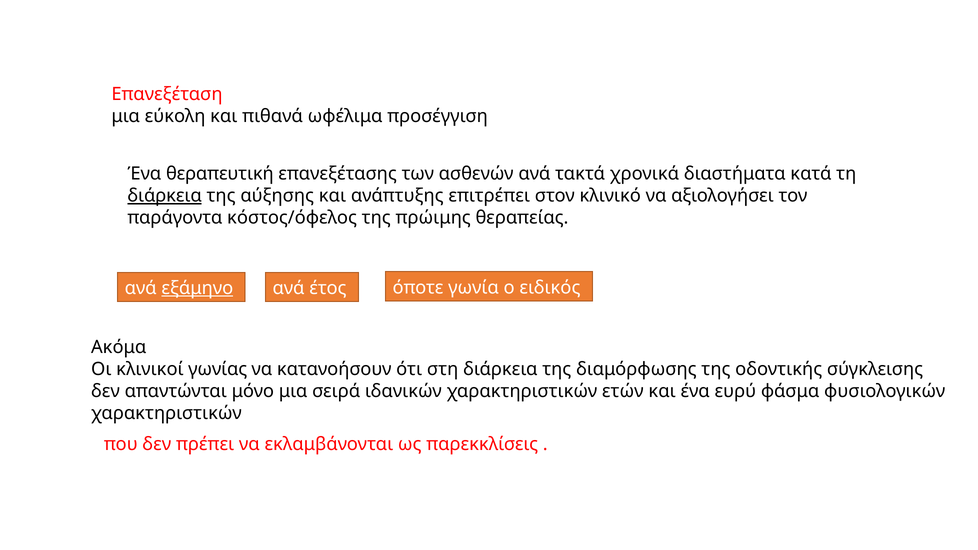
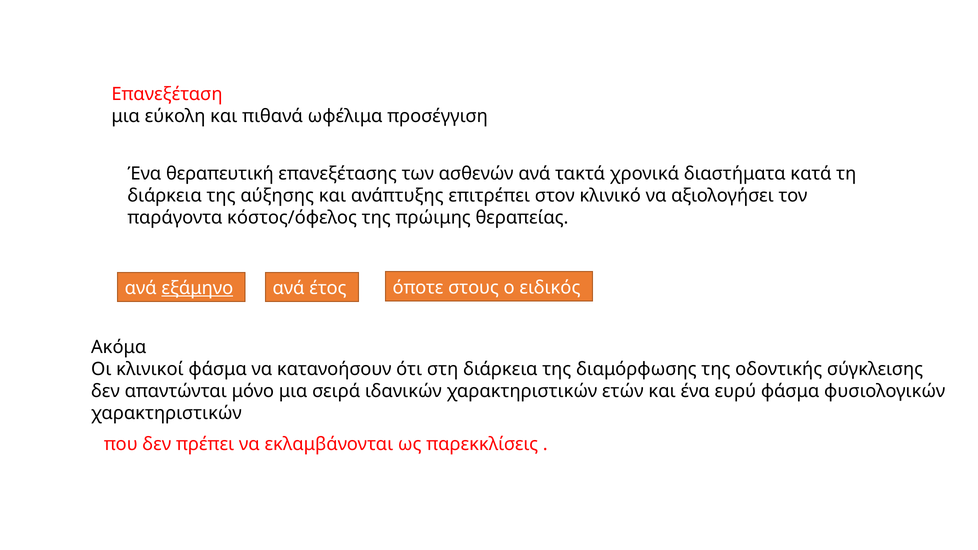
διάρκεια underline: present -> none (165, 196)
γωνία: γωνία -> στους (474, 288)
κλινικοί γωνίας: γωνίας -> φάσμα (218, 369)
